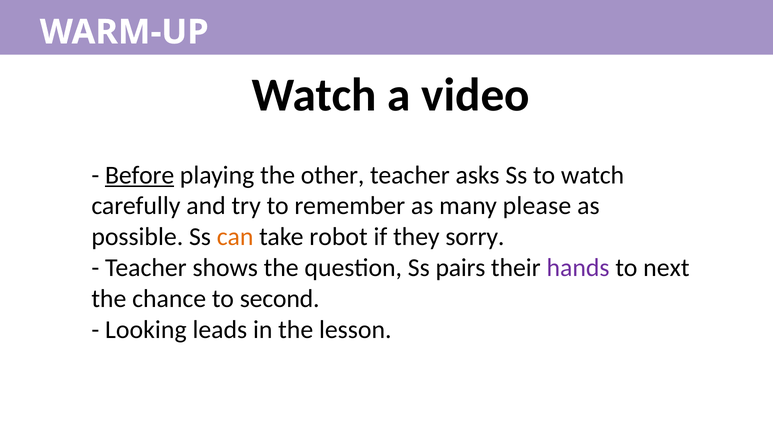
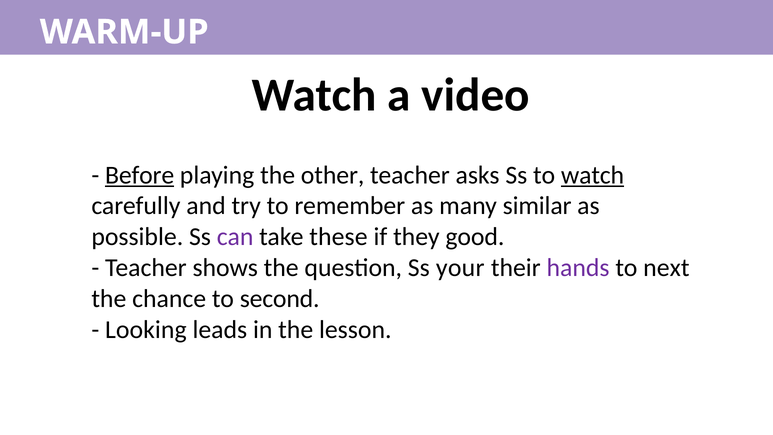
watch underline: none -> present (593, 175)
please: please -> similar (537, 206)
can colour: orange -> purple (235, 237)
robot: robot -> these (338, 237)
sorry: sorry -> good (475, 237)
pairs: pairs -> your (460, 268)
